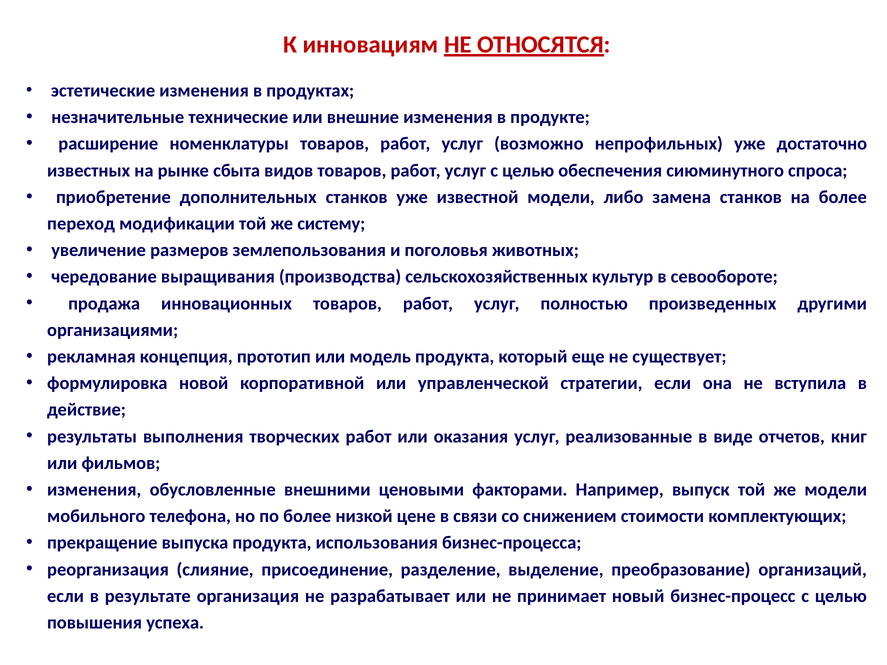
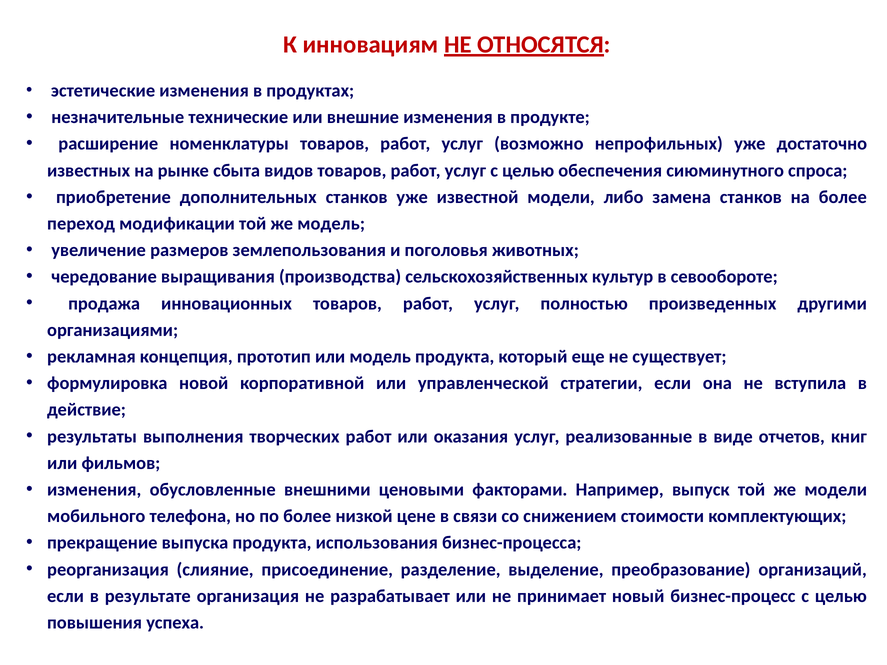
же систему: систему -> модель (331, 224)
